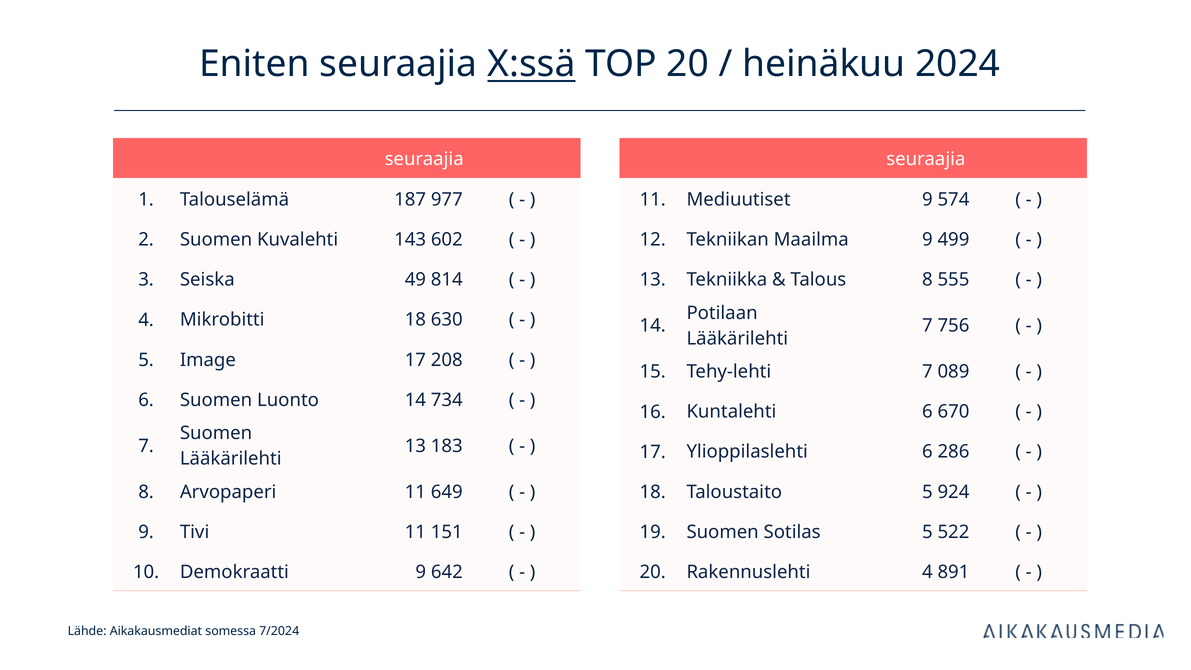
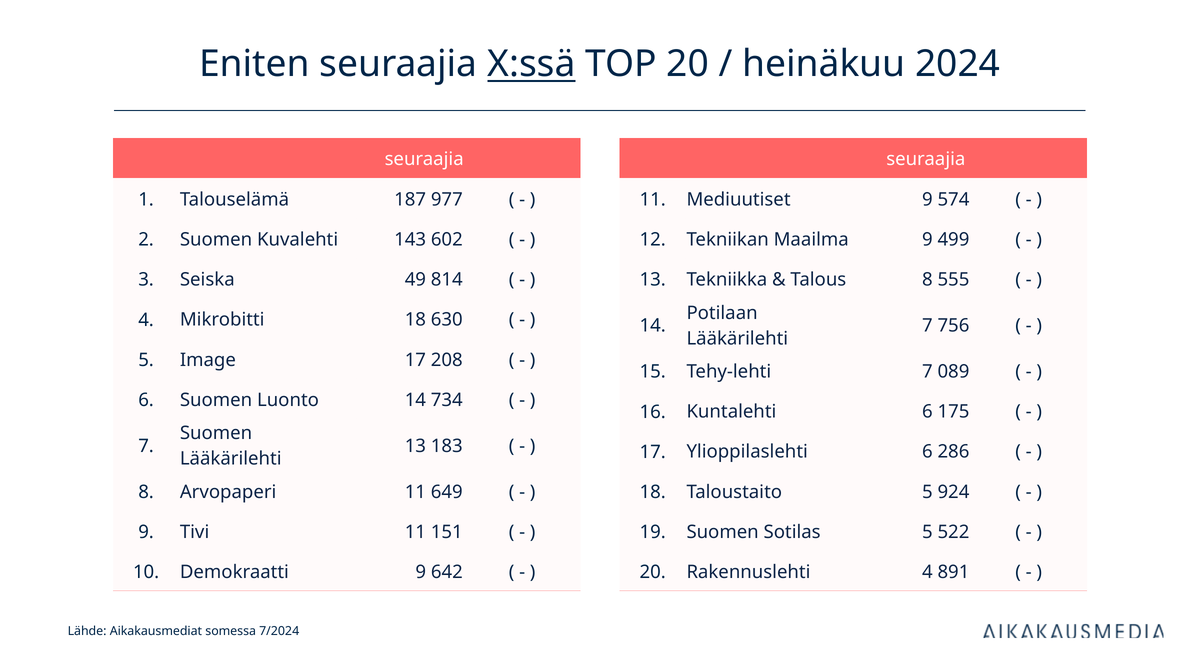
670: 670 -> 175 (953, 412)
